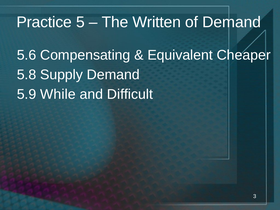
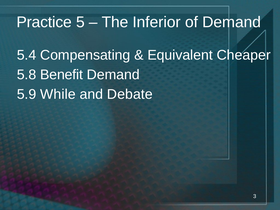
Written: Written -> Inferior (157, 22)
5.6: 5.6 -> 5.4 (27, 55)
Supply: Supply -> Benefit (62, 75)
Difficult: Difficult -> Debate (130, 94)
